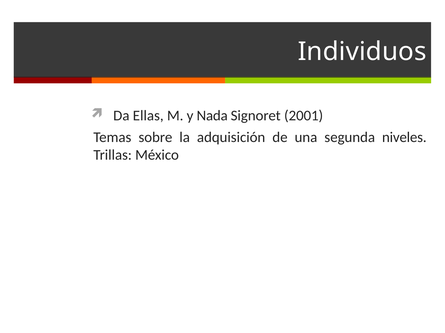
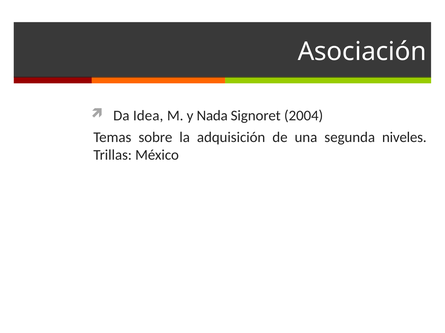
Individuos: Individuos -> Asociación (362, 52)
Ellas: Ellas -> Idea (148, 116)
2001: 2001 -> 2004 (304, 116)
